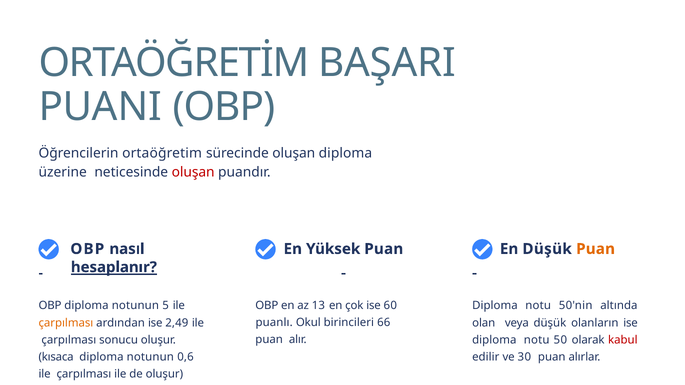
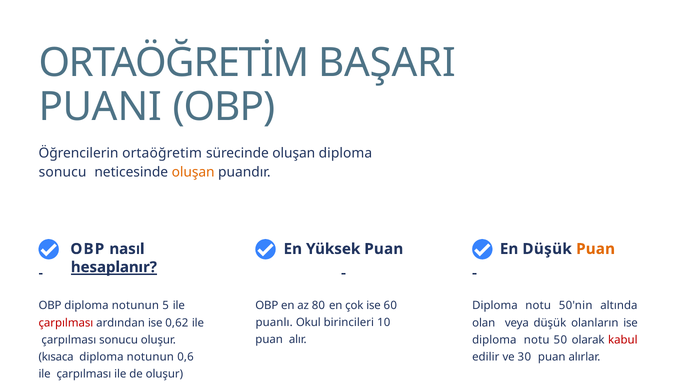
üzerine: üzerine -> sonucu (63, 172)
oluşan colour: red -> orange (193, 172)
13: 13 -> 80 (318, 306)
66: 66 -> 10 (384, 323)
çarpılması colour: orange -> red (66, 323)
2,49: 2,49 -> 0,62 (177, 323)
